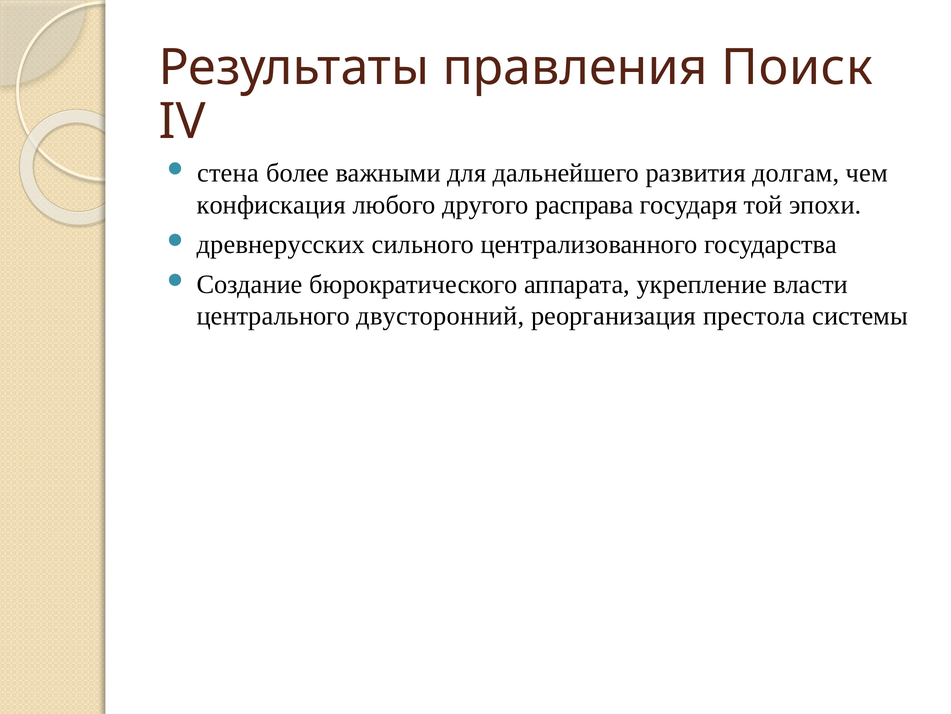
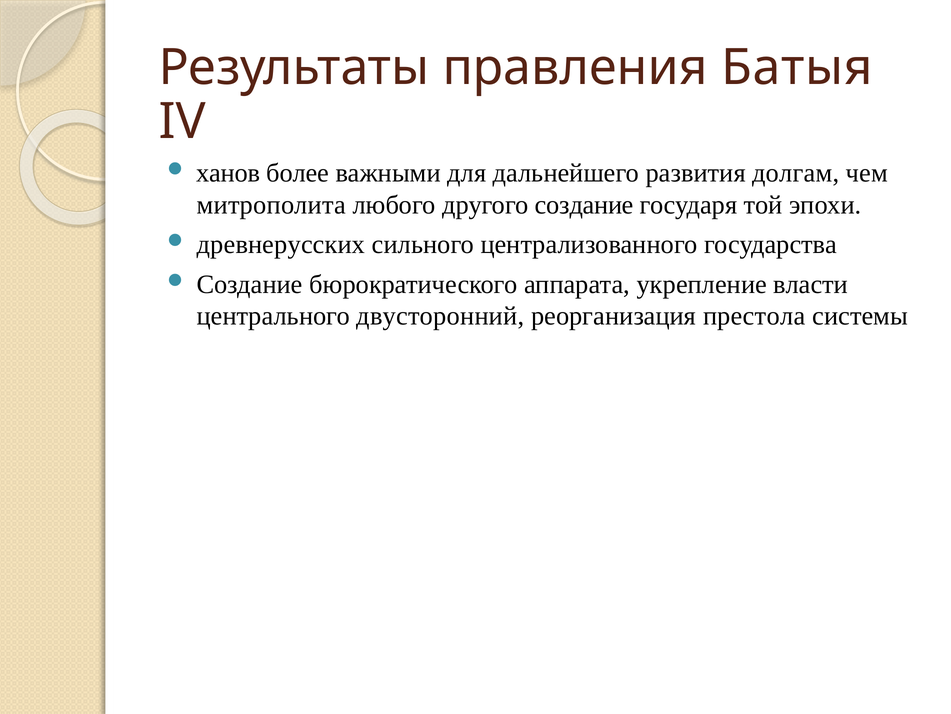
Поиск: Поиск -> Батыя (797, 67)
стена: стена -> ханов (228, 173)
конфискация: конфискация -> митрополита (271, 205)
другого расправа: расправа -> создание (584, 205)
